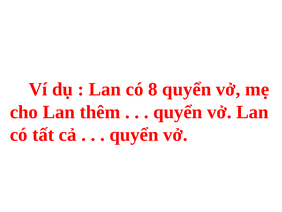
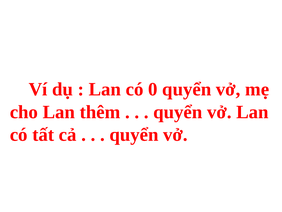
8: 8 -> 0 (153, 89)
